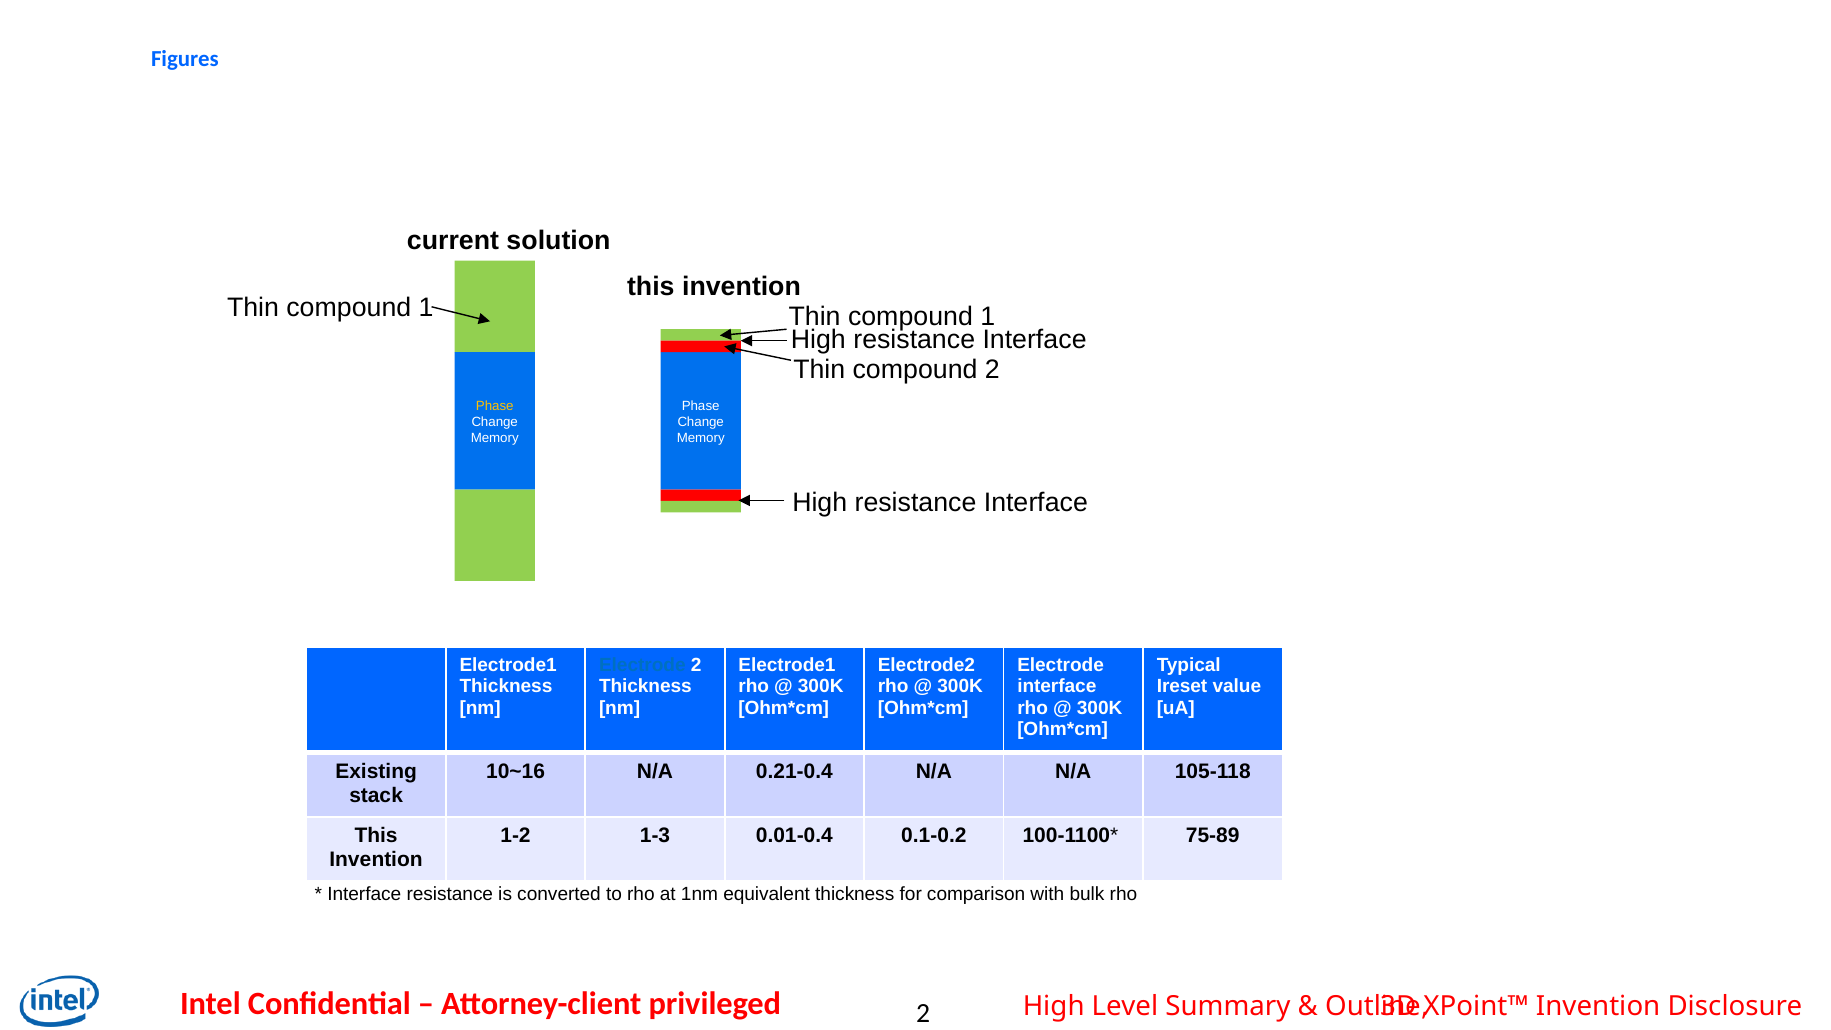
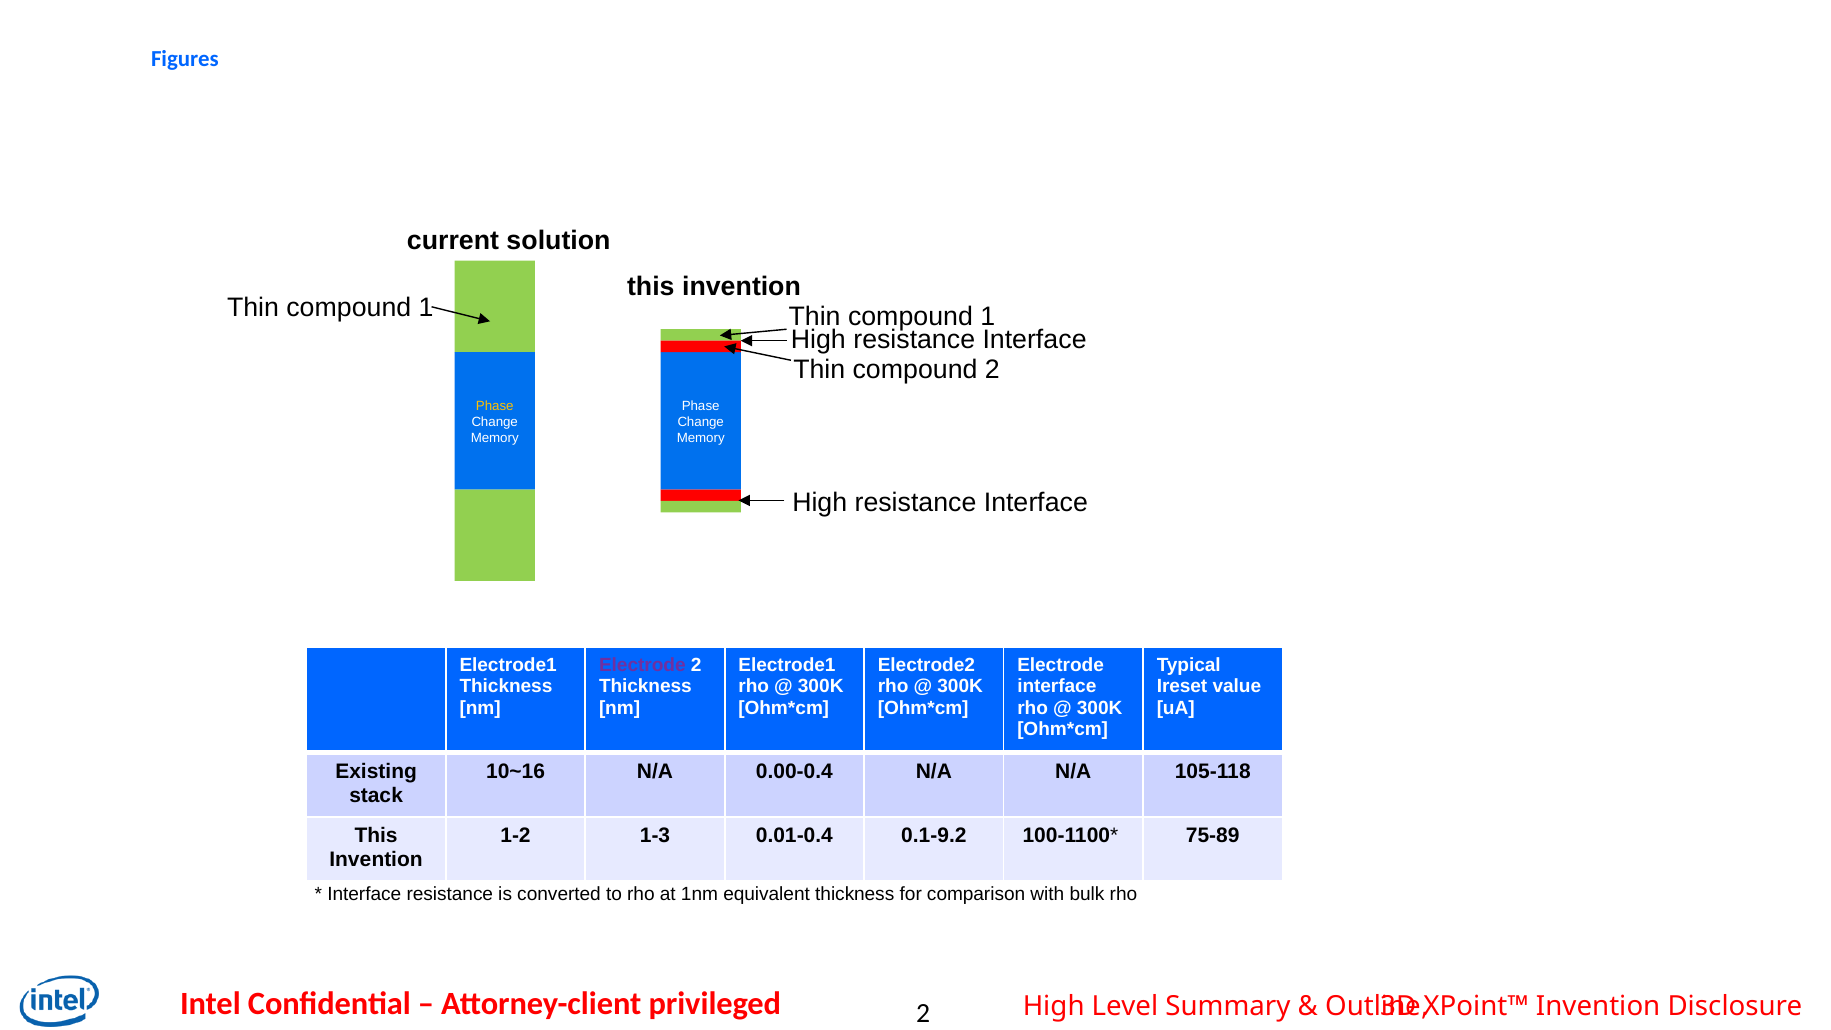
Electrode colour: blue -> purple (642, 665)
0.21-0.4: 0.21-0.4 -> 0.00-0.4 (794, 772)
0.1-0.2: 0.1-0.2 -> 0.1-9.2 (934, 836)
